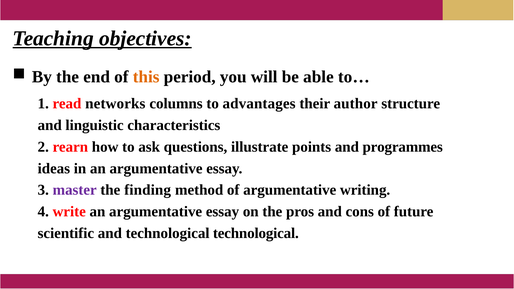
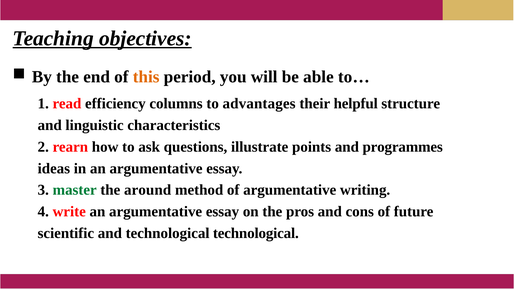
networks: networks -> efficiency (115, 104)
author: author -> helpful (356, 104)
master colour: purple -> green (75, 190)
finding: finding -> around (148, 190)
